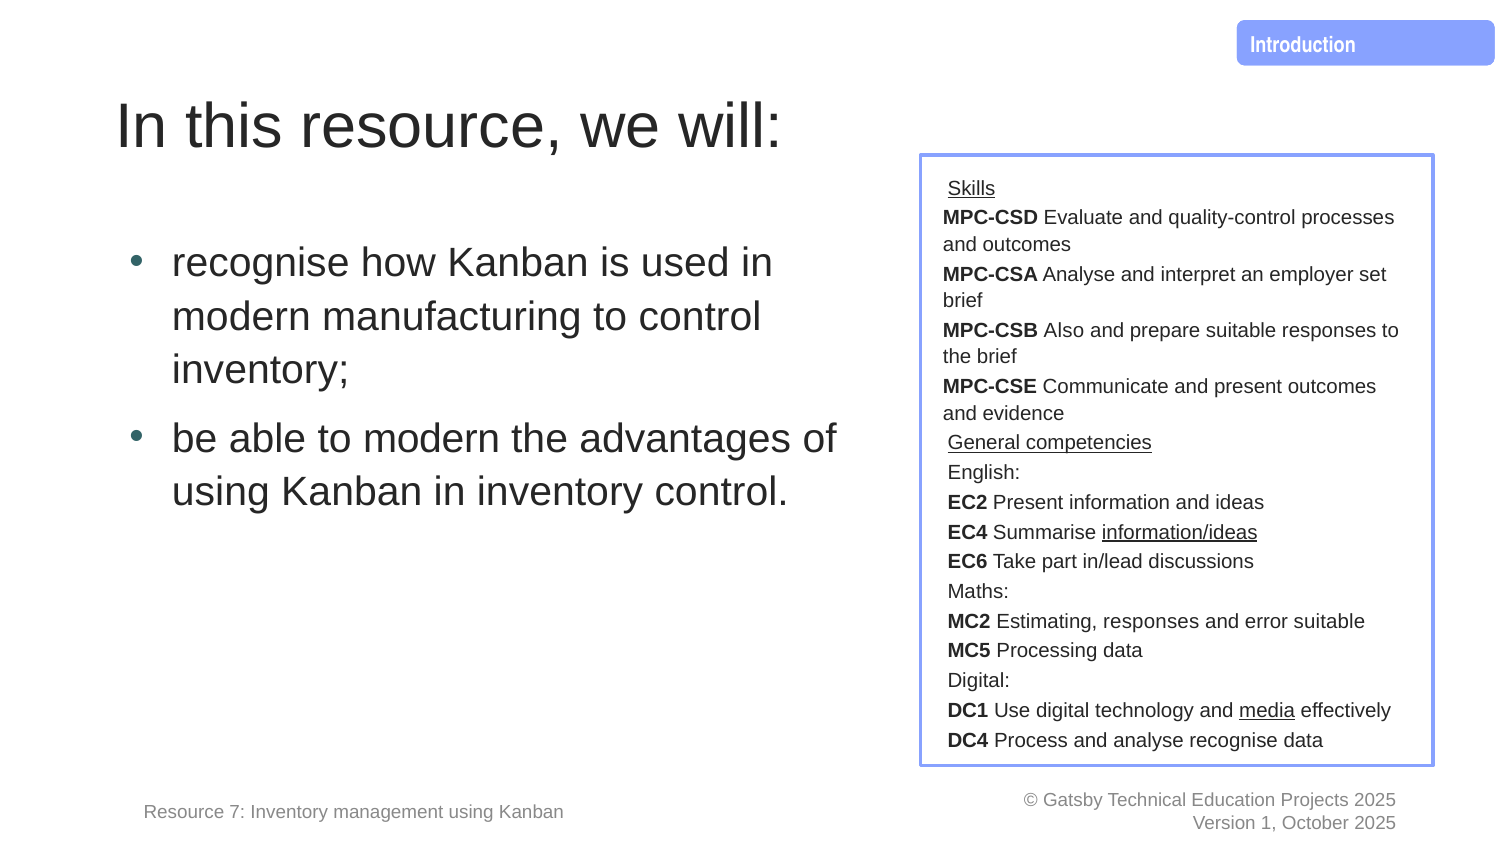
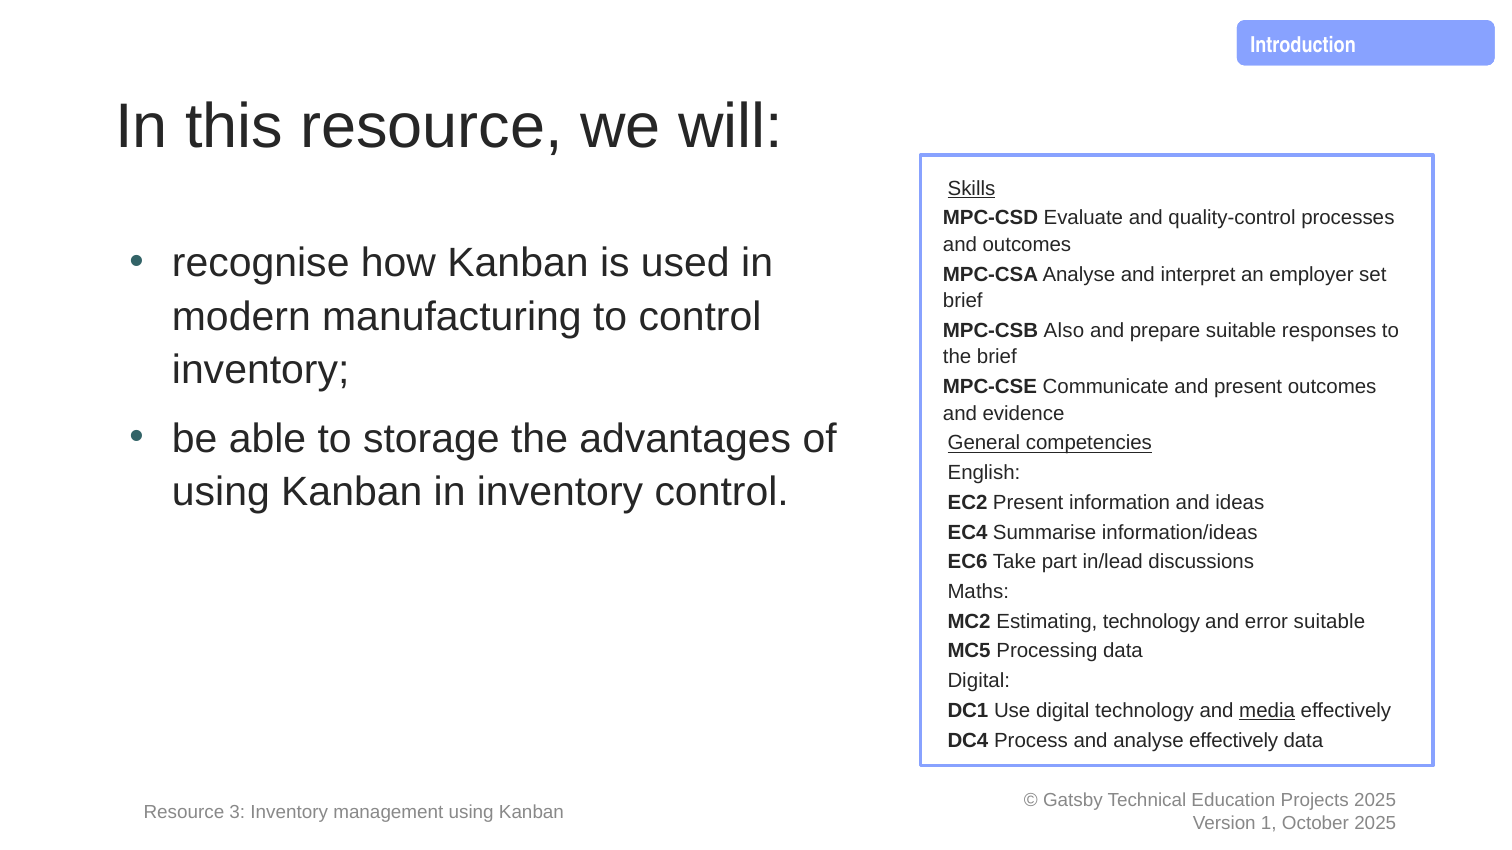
to modern: modern -> storage (431, 439)
information/ideas underline: present -> none (1180, 533)
Estimating responses: responses -> technology (1151, 622)
analyse recognise: recognise -> effectively (1234, 741)
7: 7 -> 3 (237, 813)
